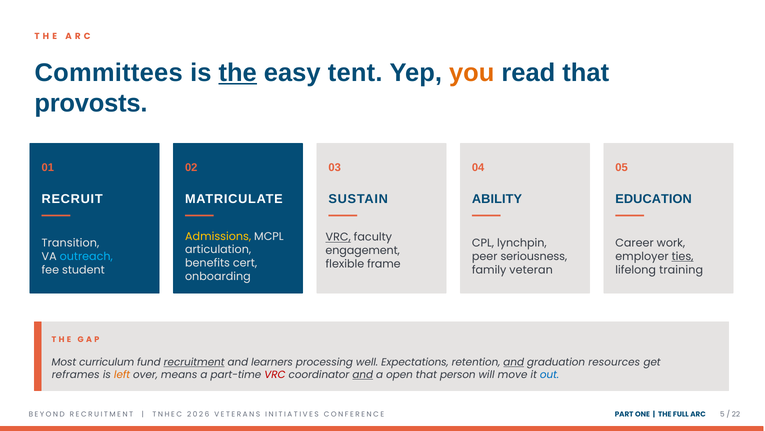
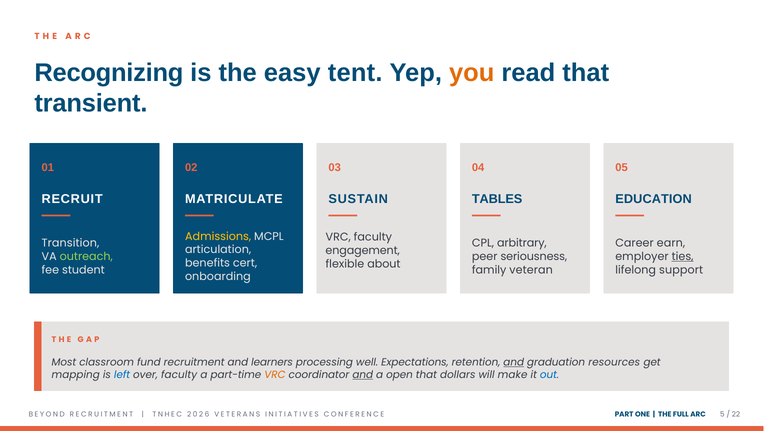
Committees: Committees -> Recognizing (109, 73)
the underline: present -> none (238, 73)
provosts: provosts -> transient (91, 103)
ABILITY: ABILITY -> TABLES (497, 199)
VRC underline: present -> none (338, 237)
lynchpin: lynchpin -> arbitrary (522, 243)
work: work -> earn (671, 243)
outreach colour: light blue -> light green (86, 256)
frame: frame -> about (384, 264)
training: training -> support (681, 269)
curriculum: curriculum -> classroom (107, 362)
recruitment underline: present -> none (194, 362)
reframes: reframes -> mapping (76, 374)
left colour: orange -> blue (122, 374)
over means: means -> faculty (179, 374)
VRC colour: red -> orange (275, 374)
person: person -> dollars (458, 374)
move: move -> make (513, 374)
